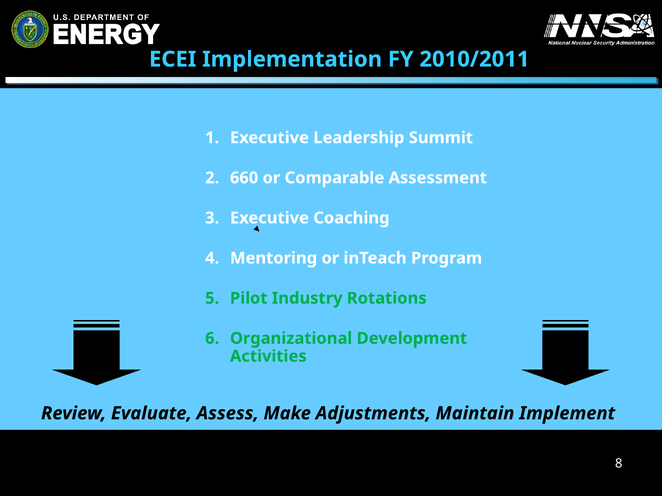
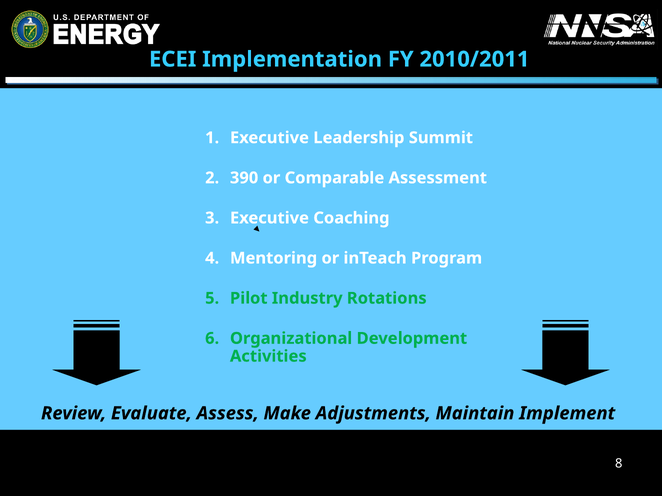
660: 660 -> 390 (244, 178)
